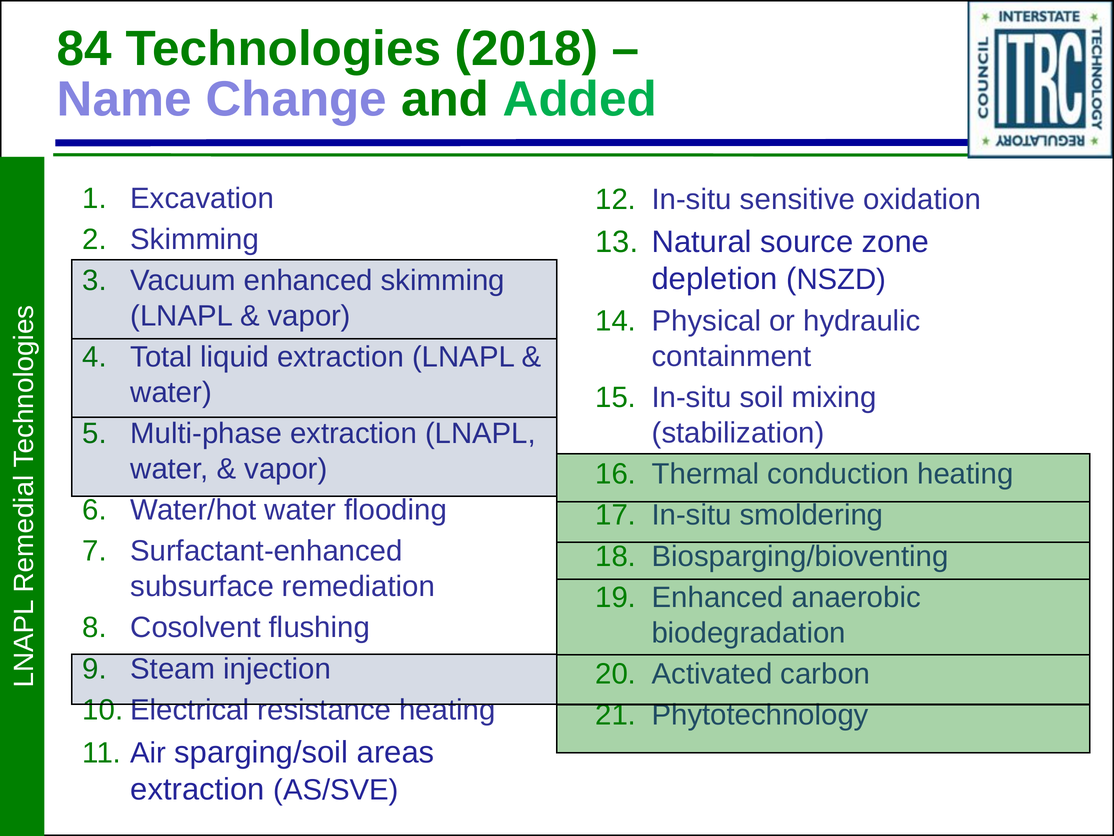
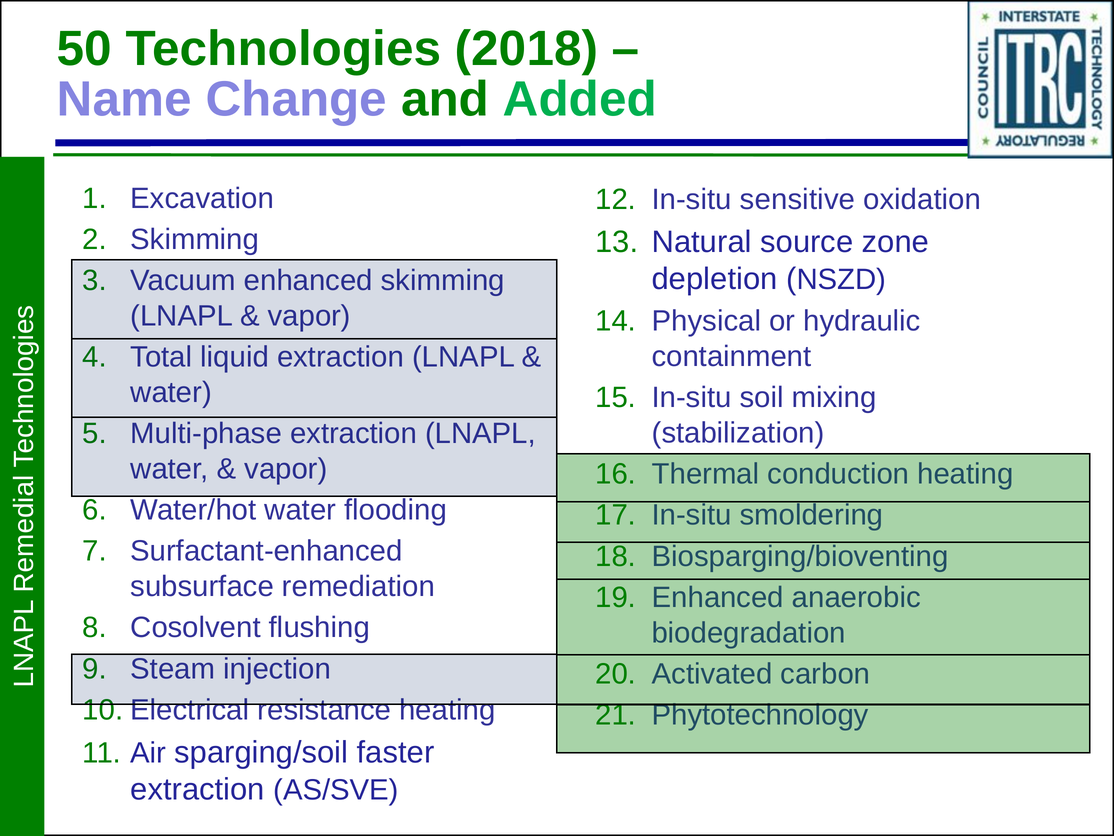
84: 84 -> 50 (84, 49)
areas: areas -> faster (396, 752)
